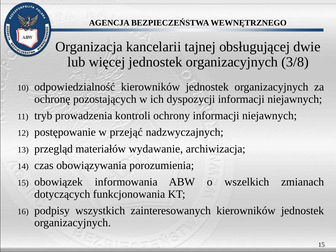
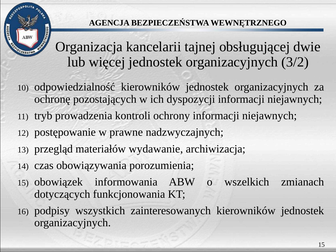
3/8: 3/8 -> 3/2 (295, 62)
przejąć: przejąć -> prawne (126, 132)
